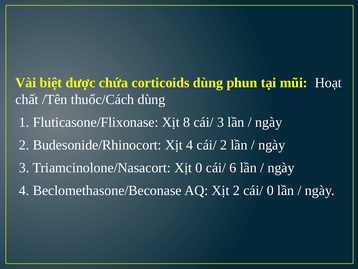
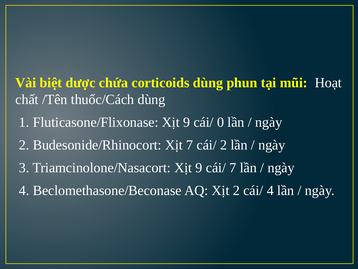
Fluticasone/Flixonase Xịt 8: 8 -> 9 (187, 122)
cái/ 3: 3 -> 0 (221, 122)
Xịt 4: 4 -> 7 (190, 145)
Triamcinolone/Nasacort Xịt 0: 0 -> 9 (199, 167)
cái/ 6: 6 -> 7 (233, 167)
cái/ 0: 0 -> 4 (270, 190)
